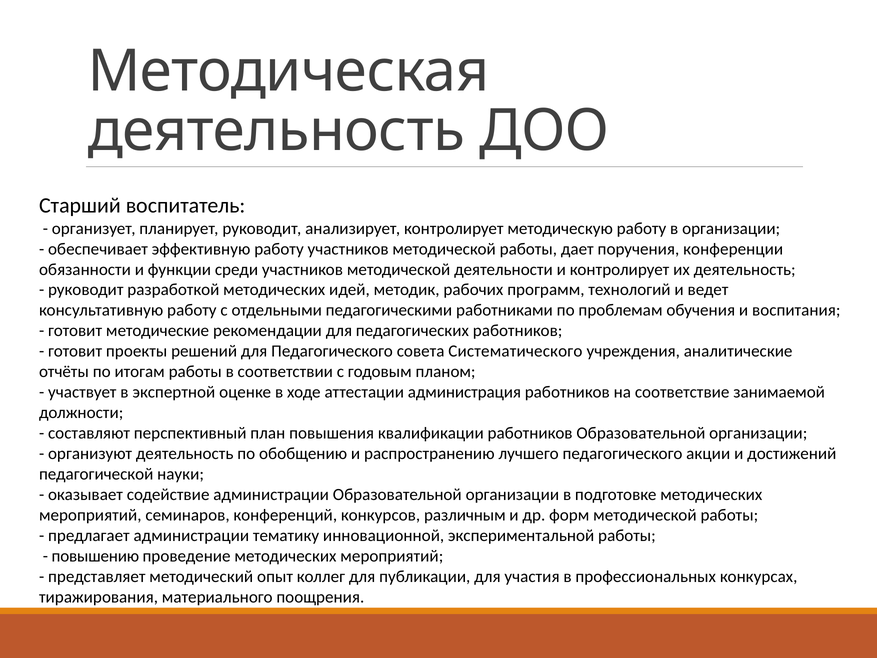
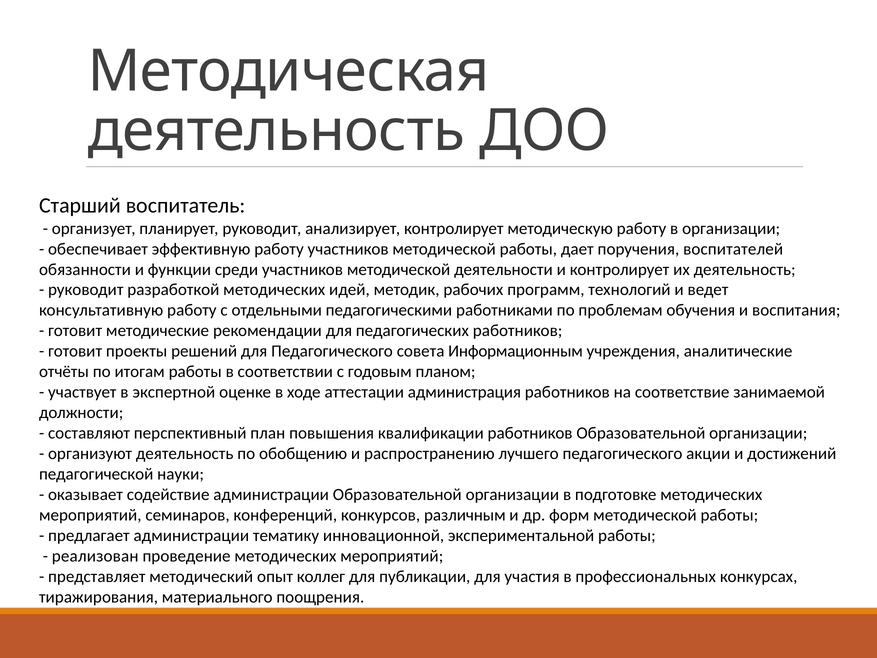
конференции: конференции -> воспитателей (733, 249)
Систематического: Систематического -> Информационным (516, 351)
повышению: повышению -> реализован (95, 556)
